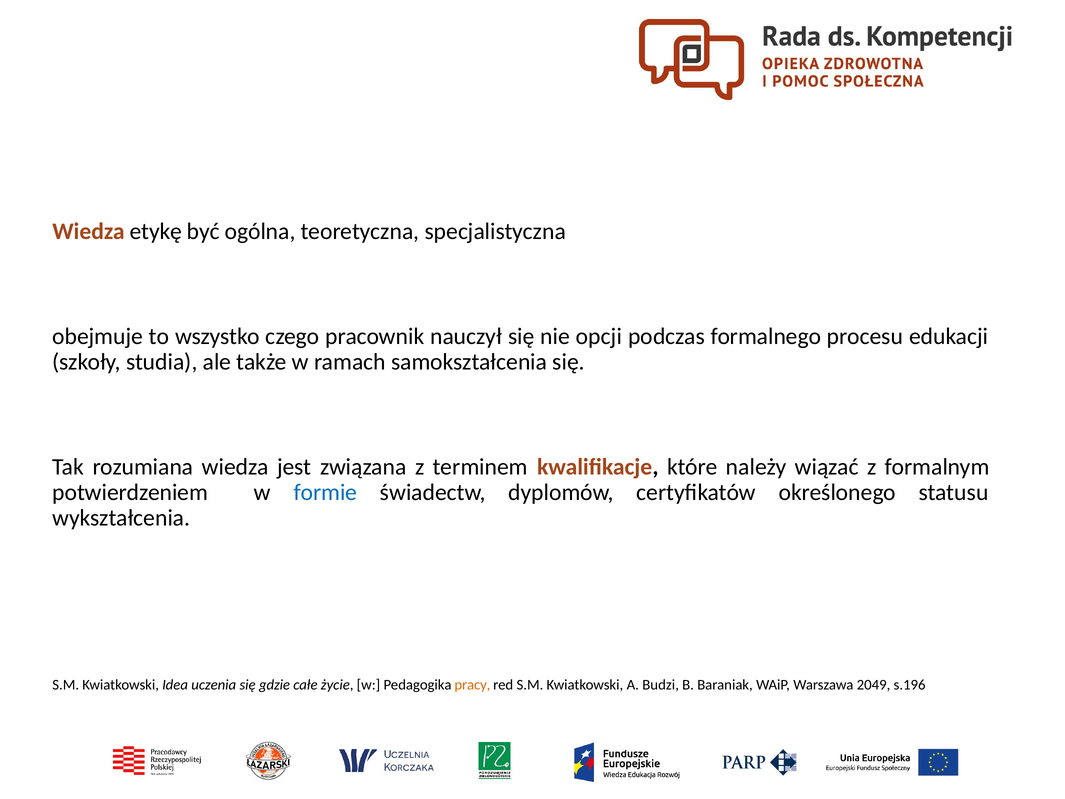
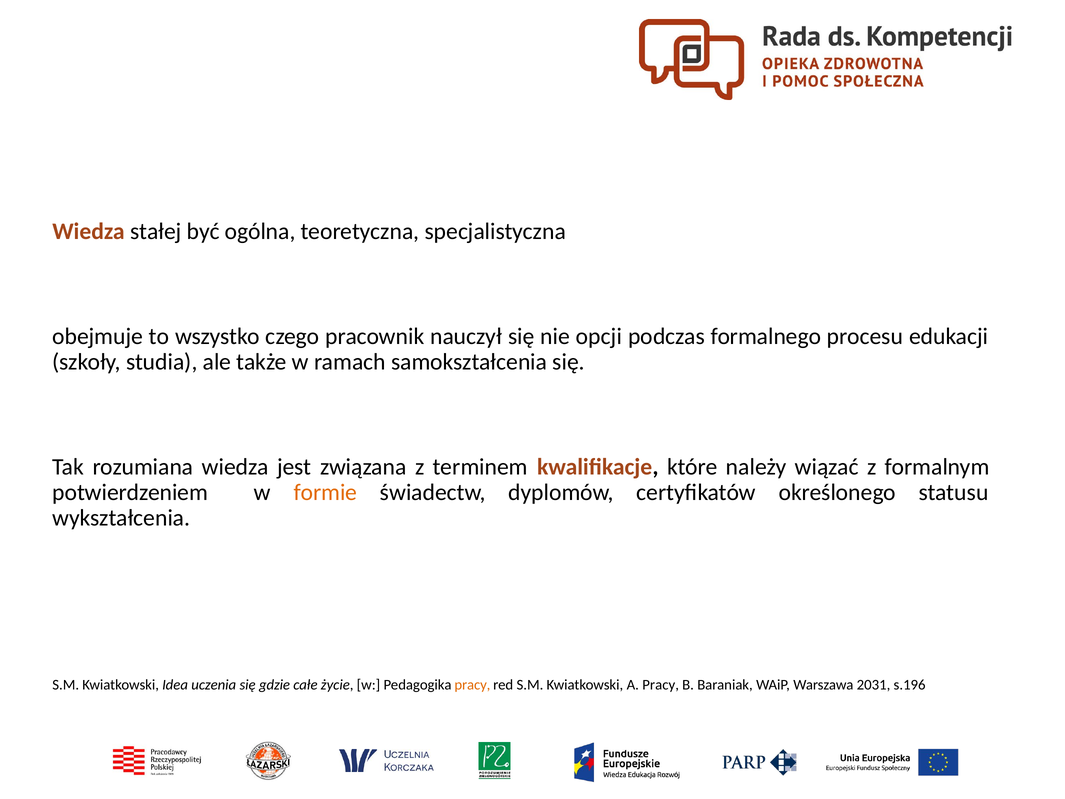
etykę: etykę -> stałej (156, 231)
formie colour: blue -> orange (325, 492)
A Budzi: Budzi -> Pracy (661, 684)
2049: 2049 -> 2031 (874, 684)
